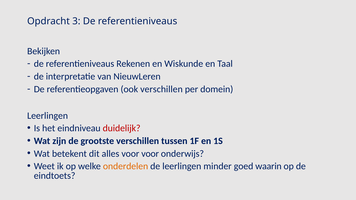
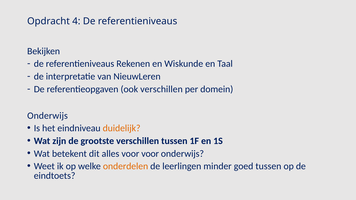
3: 3 -> 4 (76, 21)
Leerlingen: Leerlingen -> Onderwijs (48, 116)
duidelijk colour: red -> orange (122, 128)
goed waarin: waarin -> tussen (268, 167)
